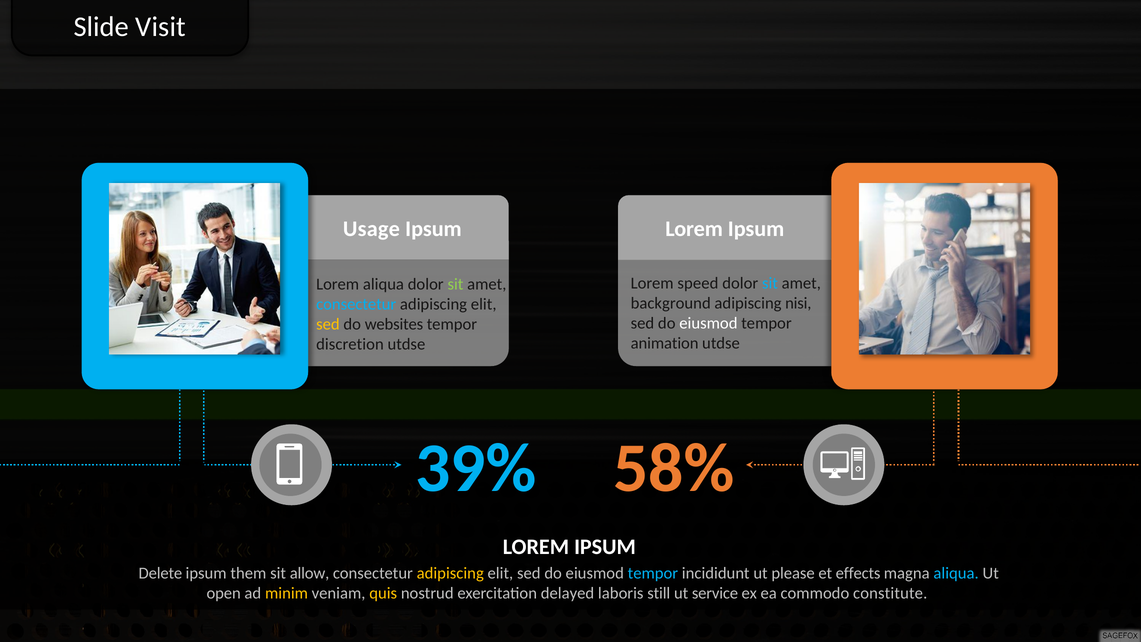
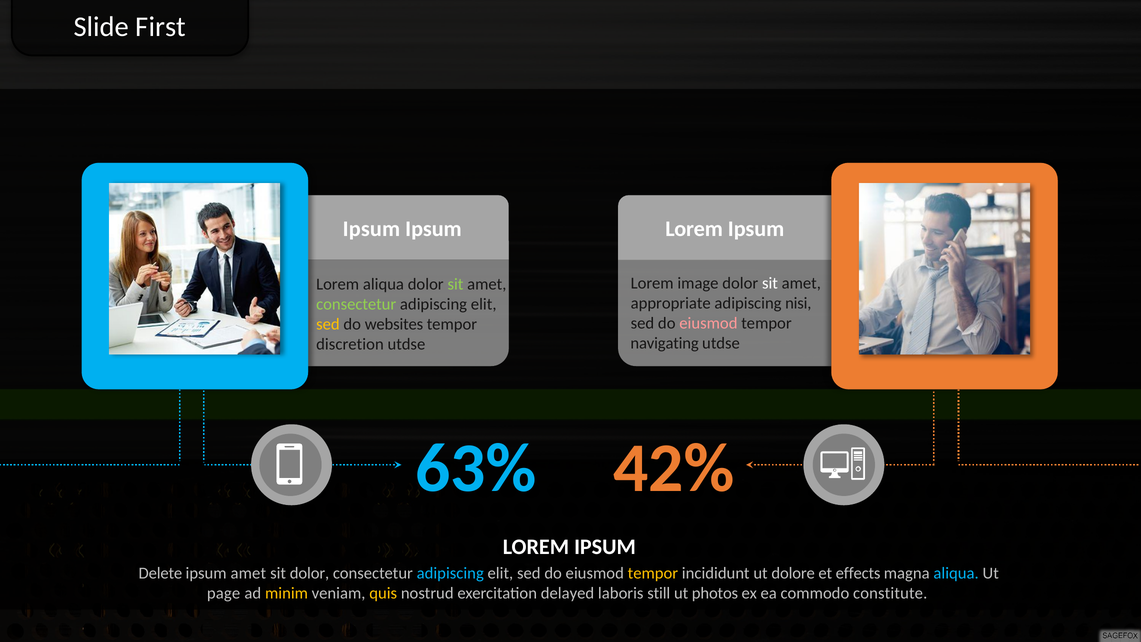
Visit: Visit -> First (161, 27)
Usage: Usage -> Ipsum (371, 229)
speed: speed -> image (698, 283)
sit colour: light blue -> white (770, 283)
background: background -> appropriate (671, 303)
consectetur colour: light blue -> light green (356, 304)
eiusmod colour: white -> pink (708, 323)
animation: animation -> navigating (665, 343)
39%: 39% -> 63% (476, 468)
58%: 58% -> 42% (674, 468)
ipsum them: them -> amet (248, 573)
sit allow: allow -> dolor (310, 573)
adipiscing colour: yellow -> light blue (450, 573)
tempor colour: light blue -> yellow (653, 573)
please: please -> dolore (793, 573)
open: open -> page (224, 593)
service: service -> photos (715, 593)
